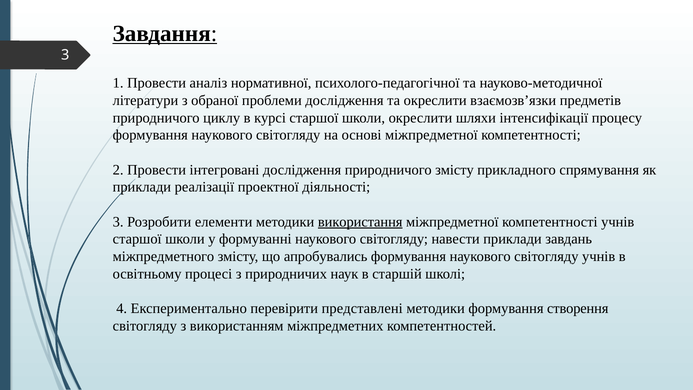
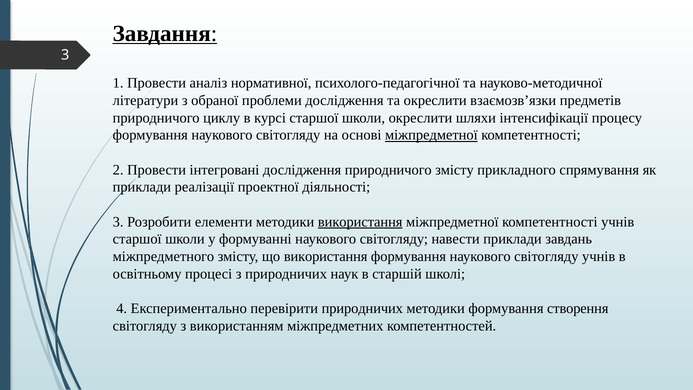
міжпредметної underline: none -> present (431, 135)
що апробувались: апробувались -> використання (326, 256)
перевірити представлені: представлені -> природничих (362, 308)
